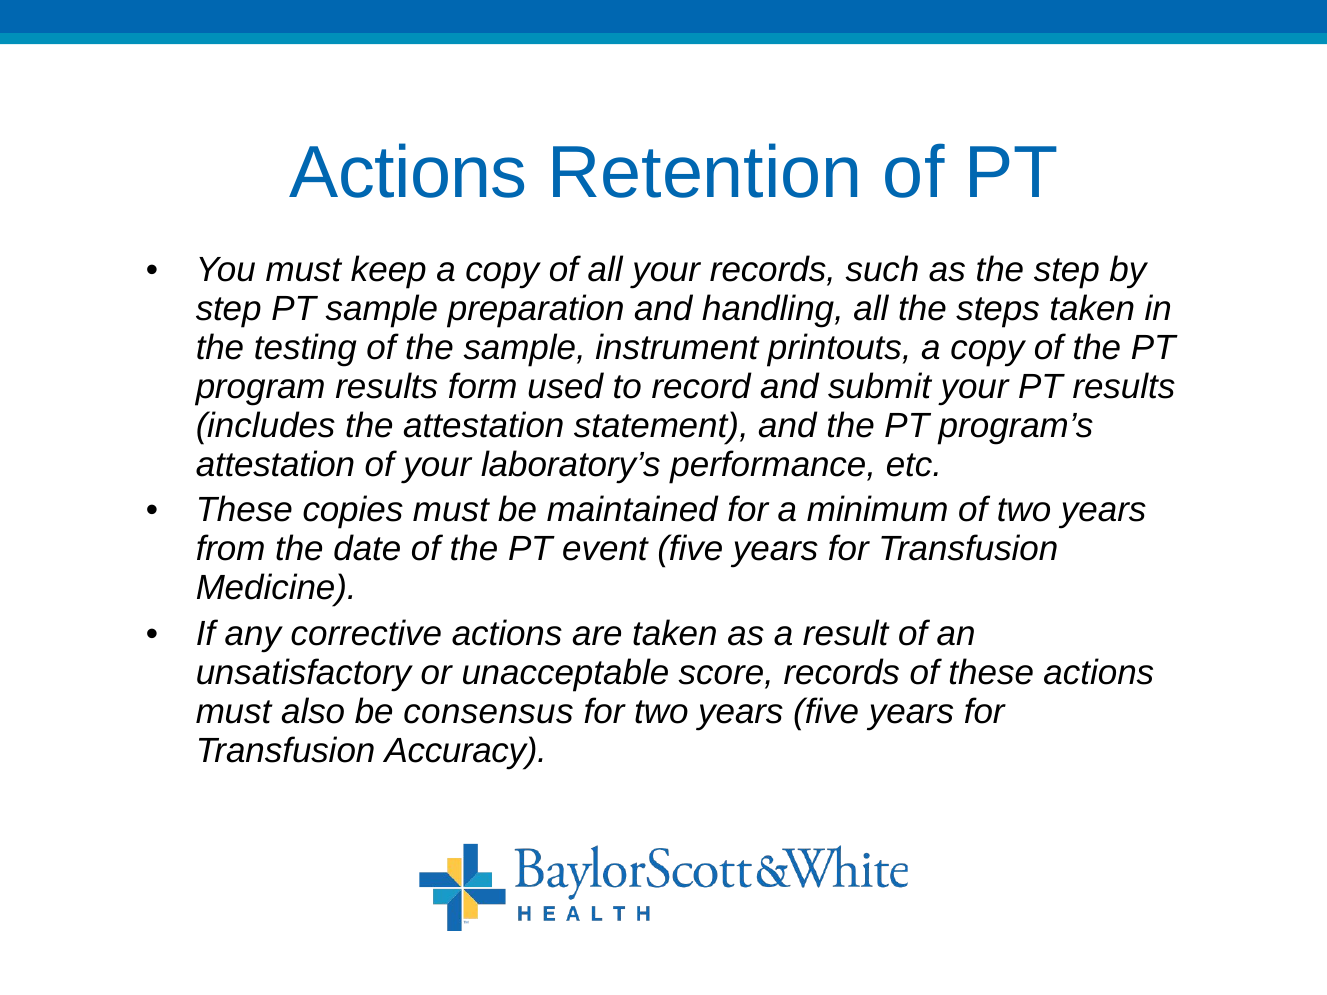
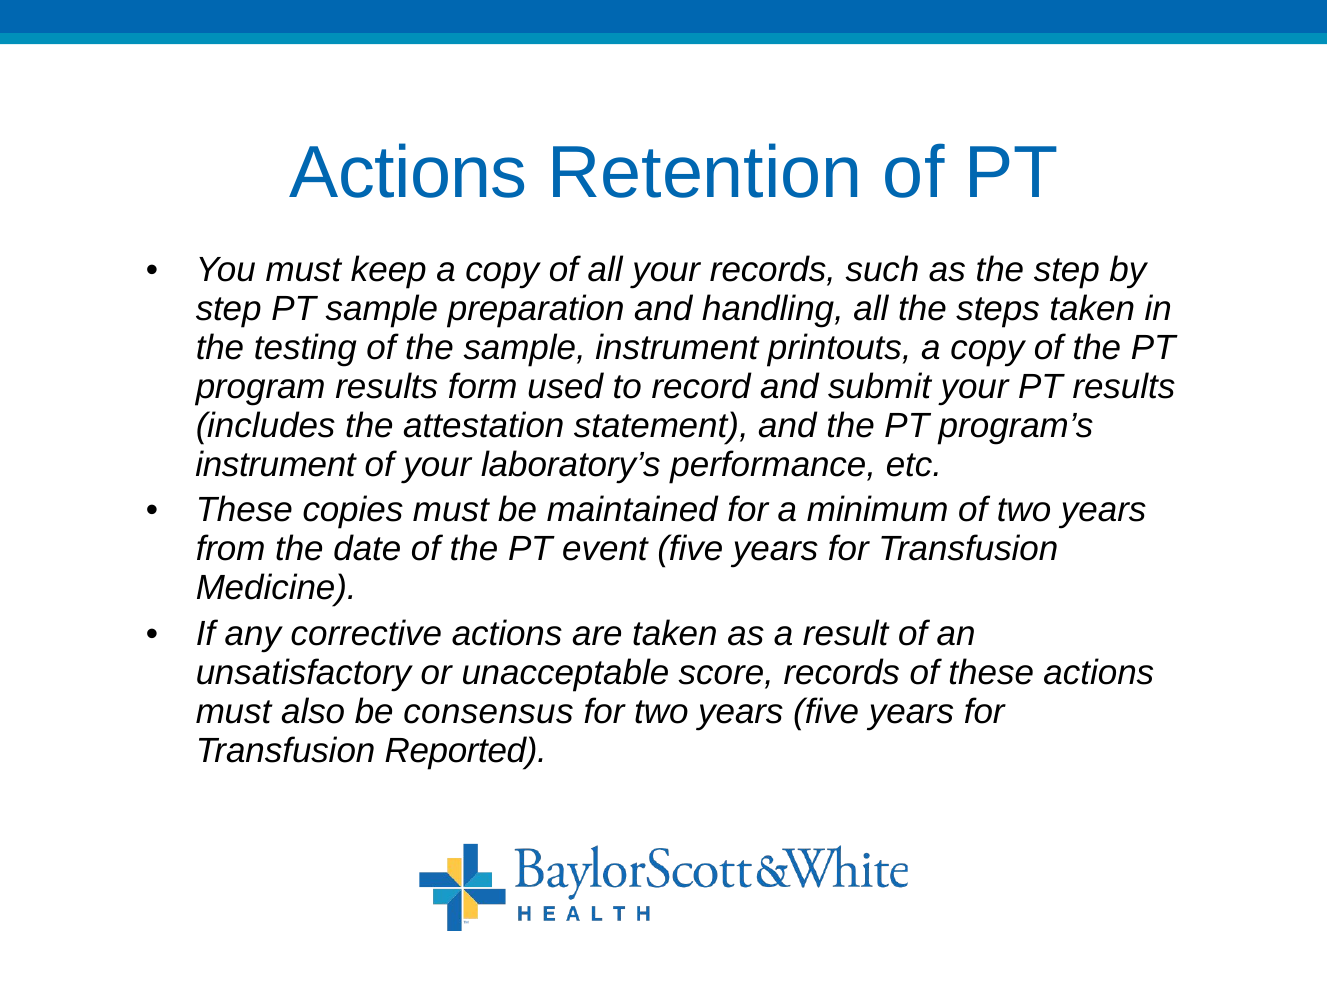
attestation: attestation -> instrument (275, 465)
Accuracy: Accuracy -> Reported (466, 751)
